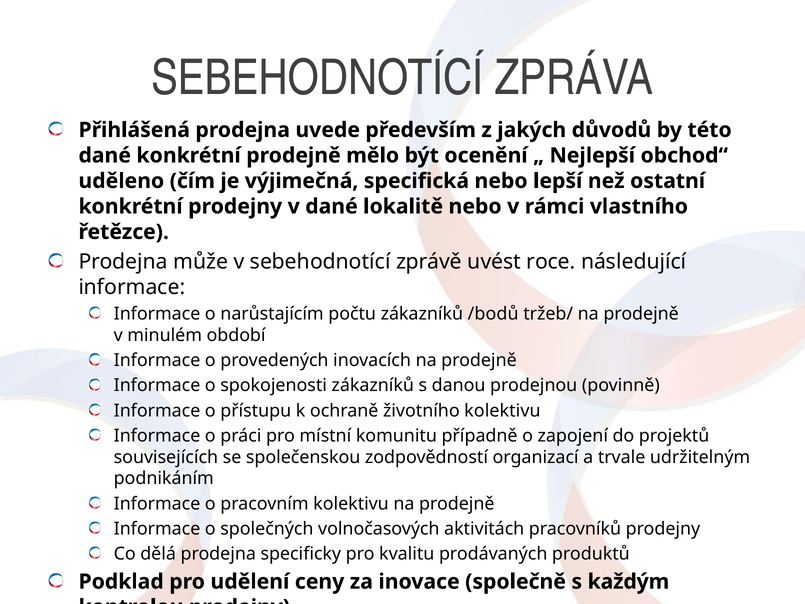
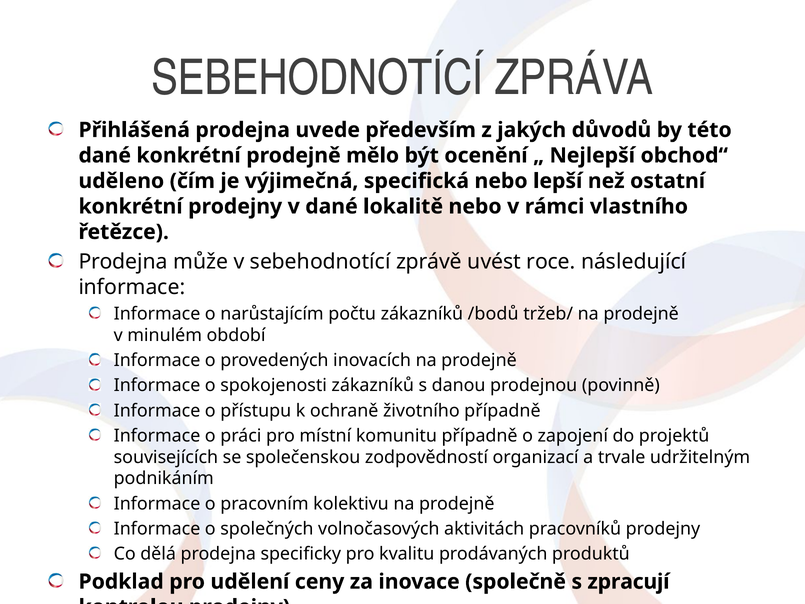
životního kolektivu: kolektivu -> případně (502, 410)
každým: každým -> zpracují (628, 581)
